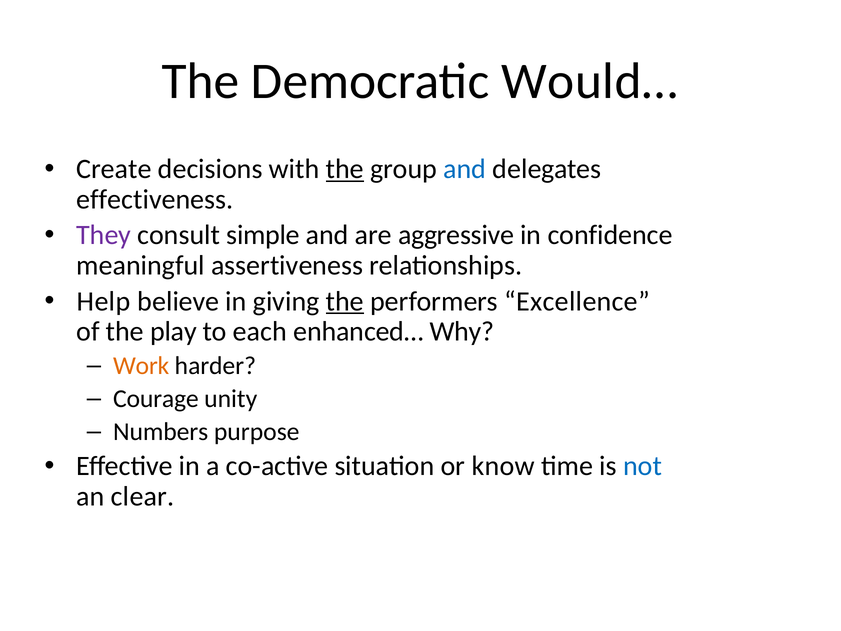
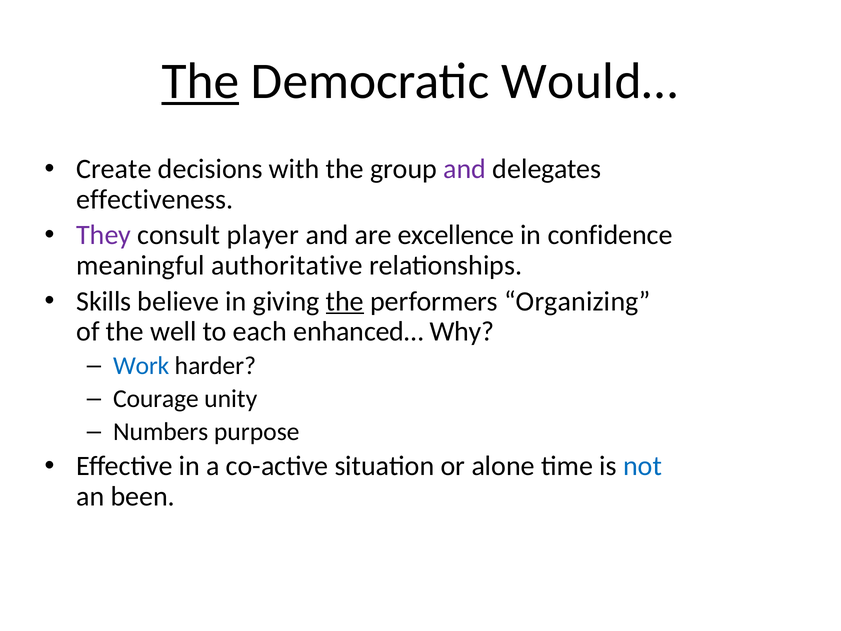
The underline: none -> present (200, 81)
the underline: present -> none (345, 169)
and colour: blue -> purple (465, 169)
simple: simple -> player (263, 235)
aggressive: aggressive -> excellence (456, 235)
assertiveness: assertiveness -> authoritative (287, 265)
Help: Help -> Skills (104, 301)
Excellence: Excellence -> Organizing (577, 301)
play: play -> well (173, 331)
Work colour: orange -> blue (141, 366)
know: know -> alone (503, 466)
clear: clear -> been (143, 496)
